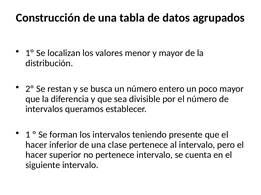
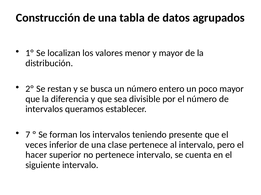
1: 1 -> 7 (28, 135)
hacer: hacer -> veces (36, 145)
